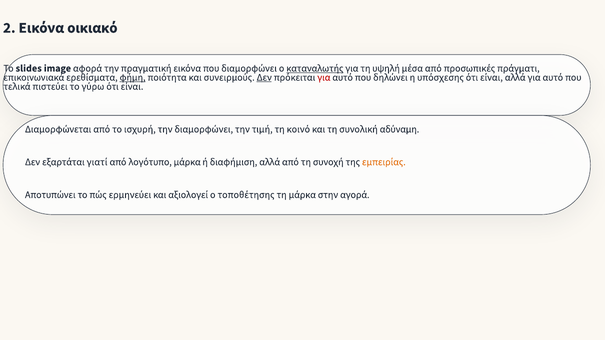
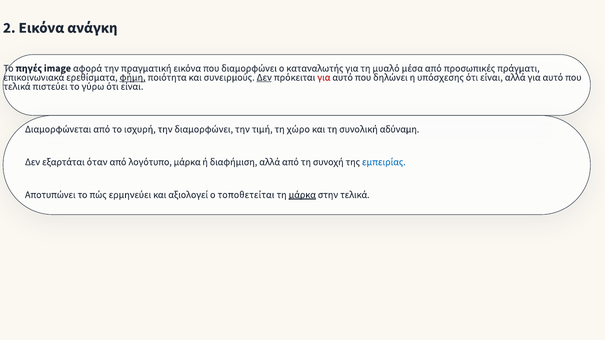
οικιακό: οικιακό -> ανάγκη (92, 28)
slides: slides -> πηγές (29, 68)
καταναλωτής underline: present -> none (315, 68)
υψηλή: υψηλή -> μυαλό (386, 68)
κοινό: κοινό -> χώρο (298, 129)
γιατί: γιατί -> όταν (97, 162)
εμπειρίας colour: orange -> blue (384, 162)
τοποθέτησης: τοποθέτησης -> τοποθετείται (246, 195)
μάρκα underline: none -> present (302, 195)
στην αγορά: αγορά -> τελικά (355, 195)
